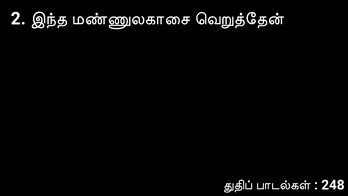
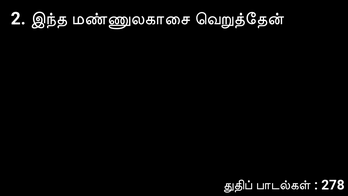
248: 248 -> 278 (333, 185)
